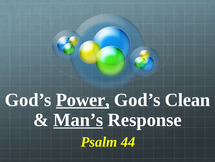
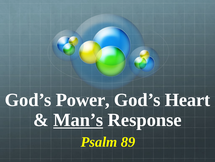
Power underline: present -> none (83, 99)
Clean: Clean -> Heart (188, 99)
44: 44 -> 89 (128, 141)
